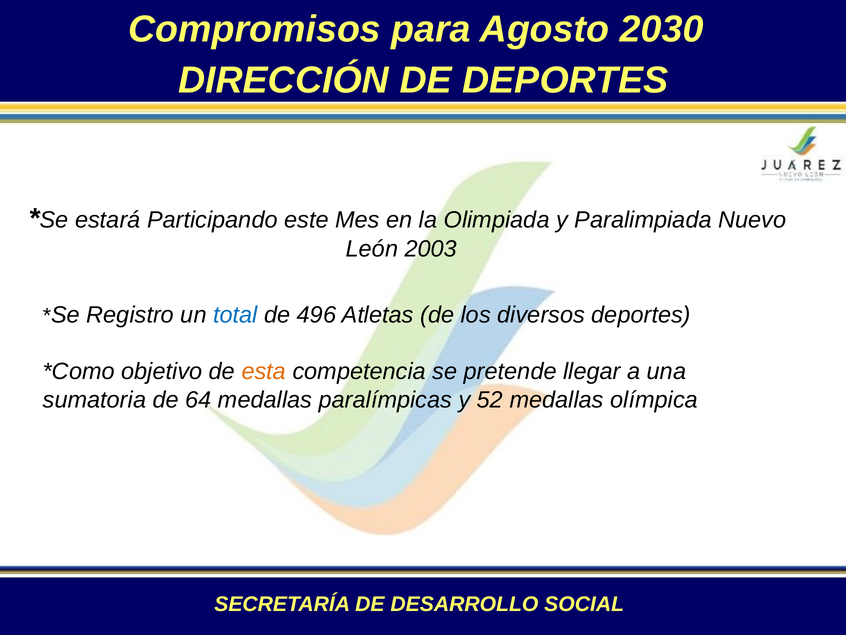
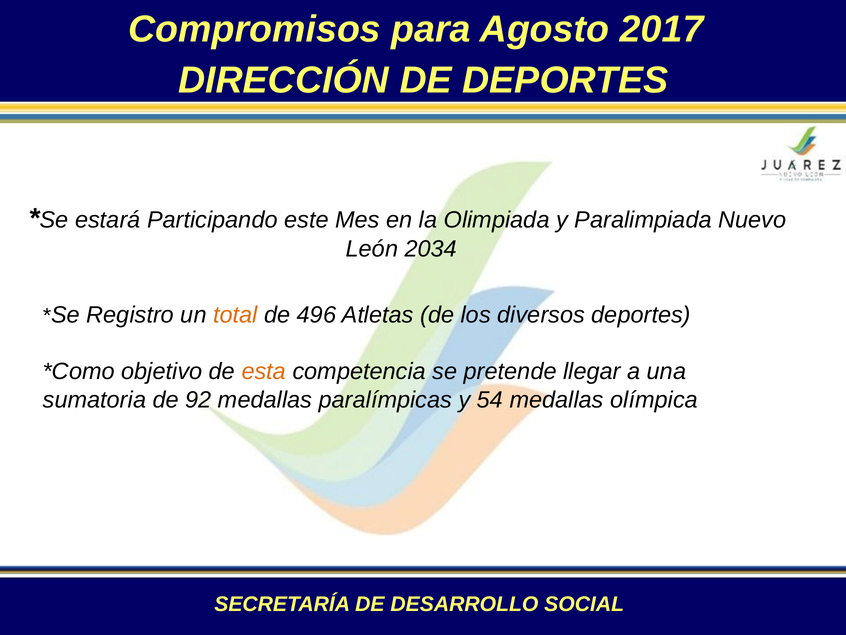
2030: 2030 -> 2017 (662, 29)
2003: 2003 -> 2034 (431, 249)
total colour: blue -> orange (235, 315)
64: 64 -> 92 (198, 400)
52: 52 -> 54 (490, 400)
